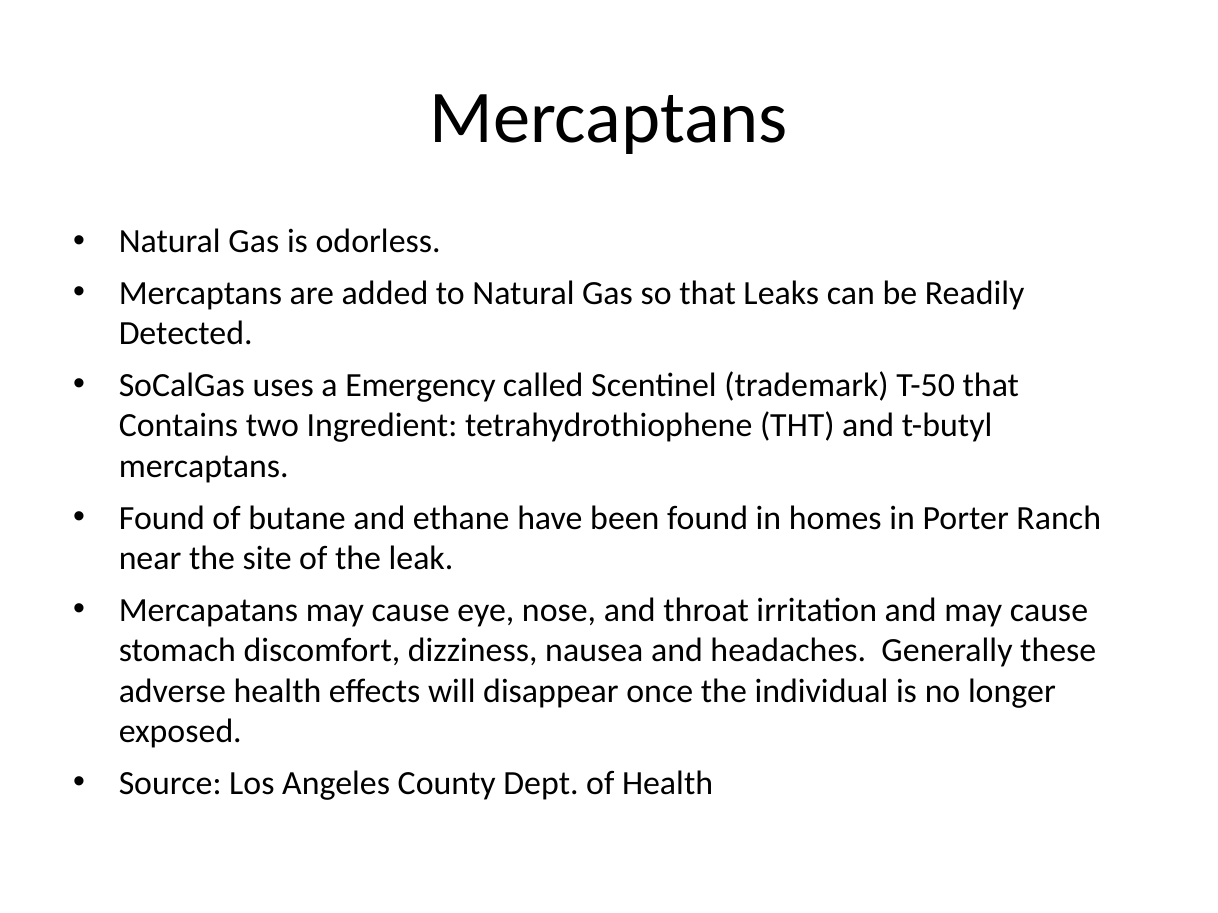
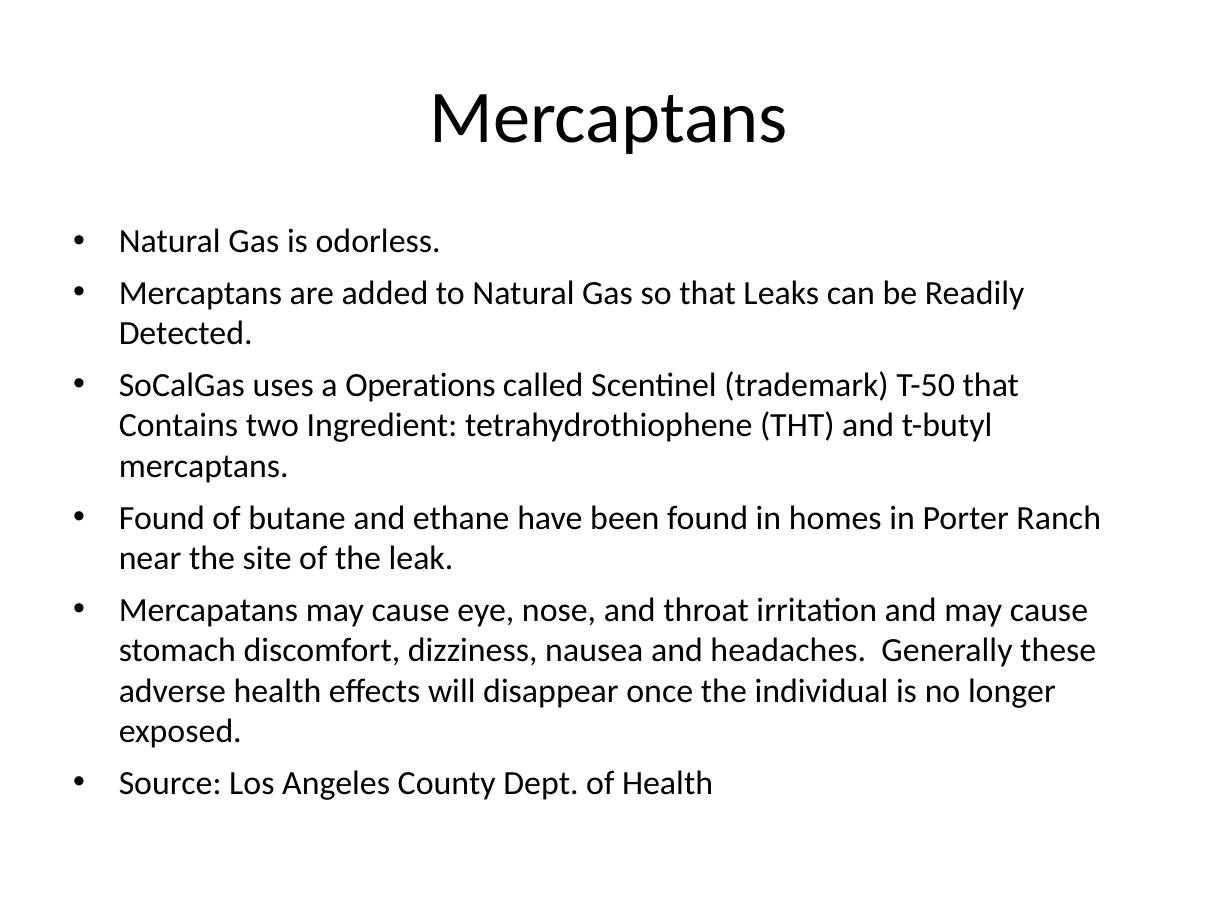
Emergency: Emergency -> Operations (420, 385)
